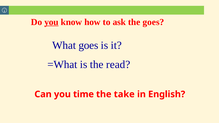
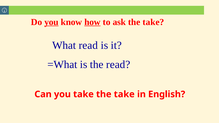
how underline: none -> present (92, 22)
ask the goes: goes -> take (153, 22)
What goes: goes -> read (88, 45)
you time: time -> take (83, 94)
